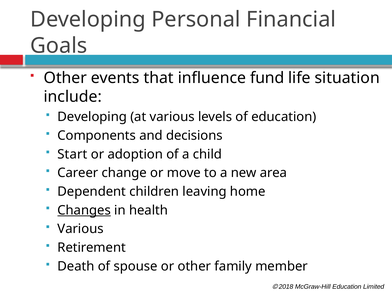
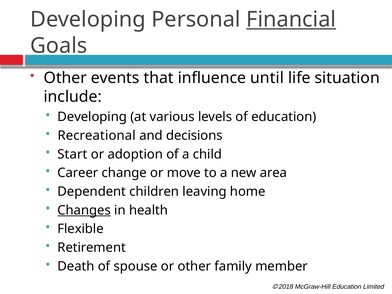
Financial underline: none -> present (291, 19)
fund: fund -> until (267, 78)
Components: Components -> Recreational (97, 136)
Various: Various -> Flexible (81, 229)
